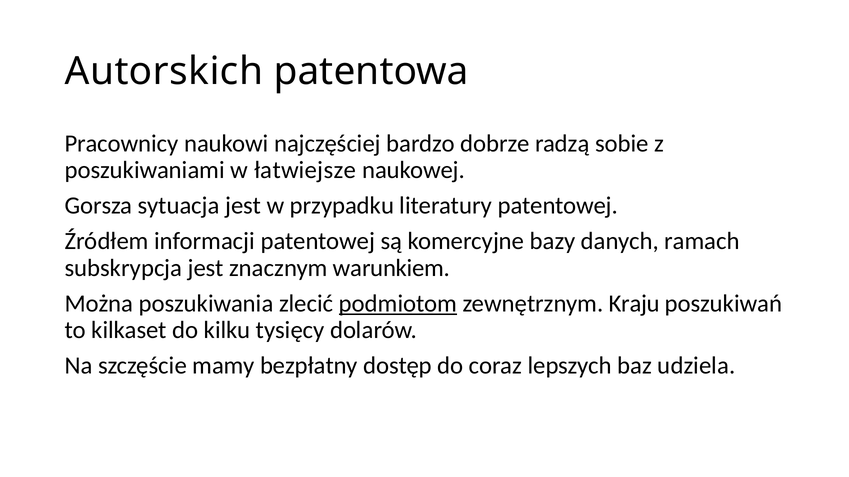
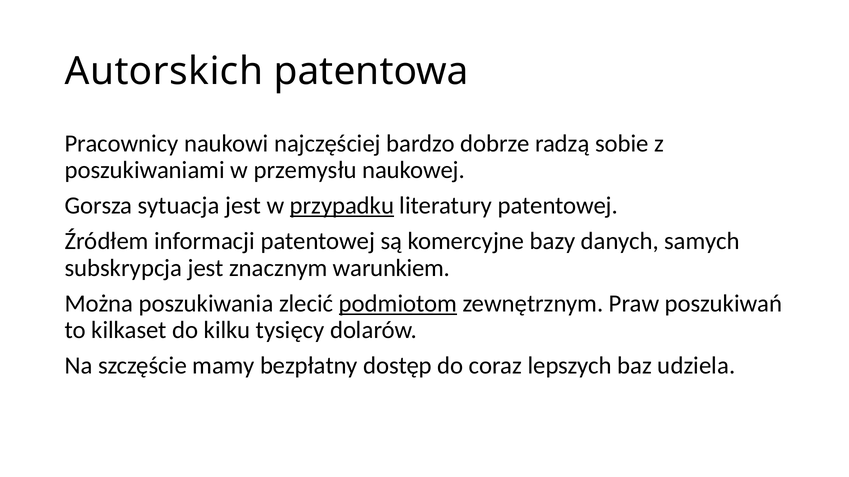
łatwiejsze: łatwiejsze -> przemysłu (305, 170)
przypadku underline: none -> present (342, 206)
ramach: ramach -> samych (702, 241)
Kraju: Kraju -> Praw (634, 304)
